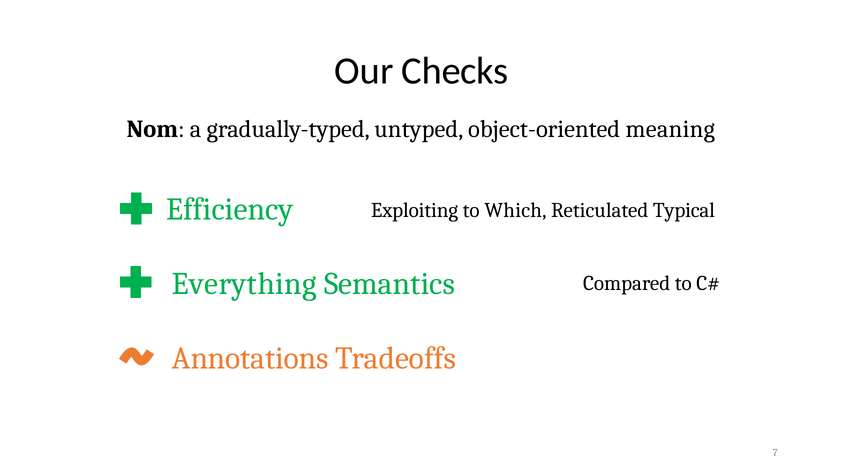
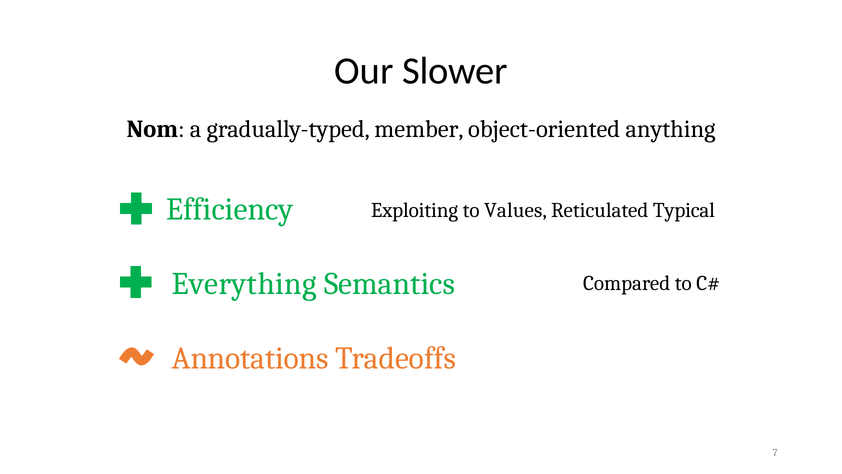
Checks: Checks -> Slower (455, 71)
untyped: untyped -> member (419, 129)
meaning: meaning -> anything (670, 129)
Which: Which -> Values (516, 210)
